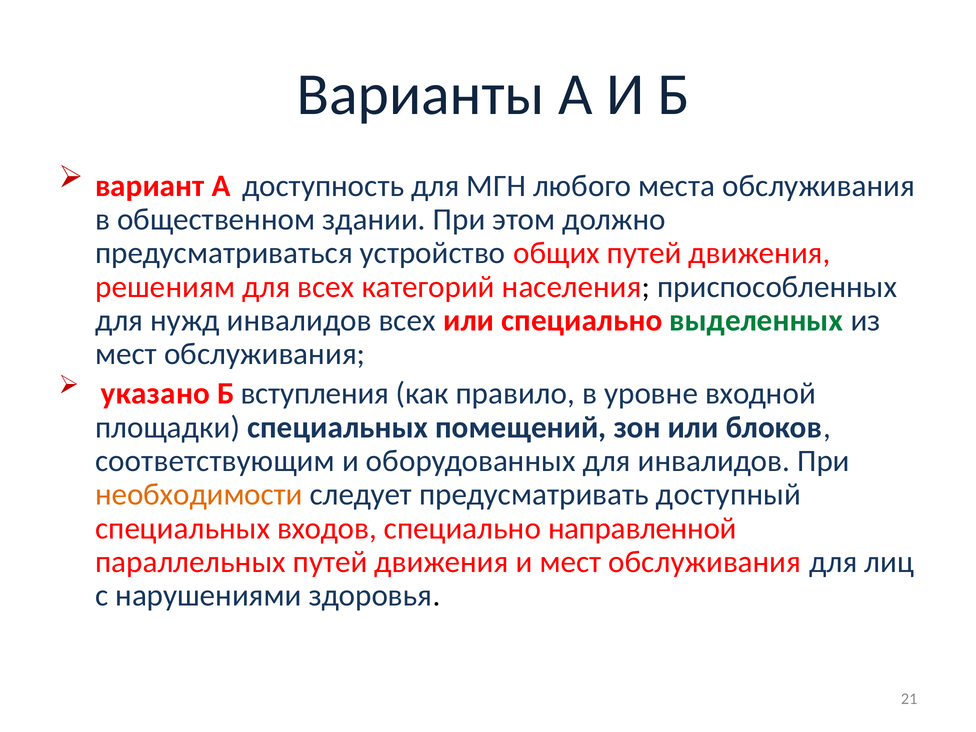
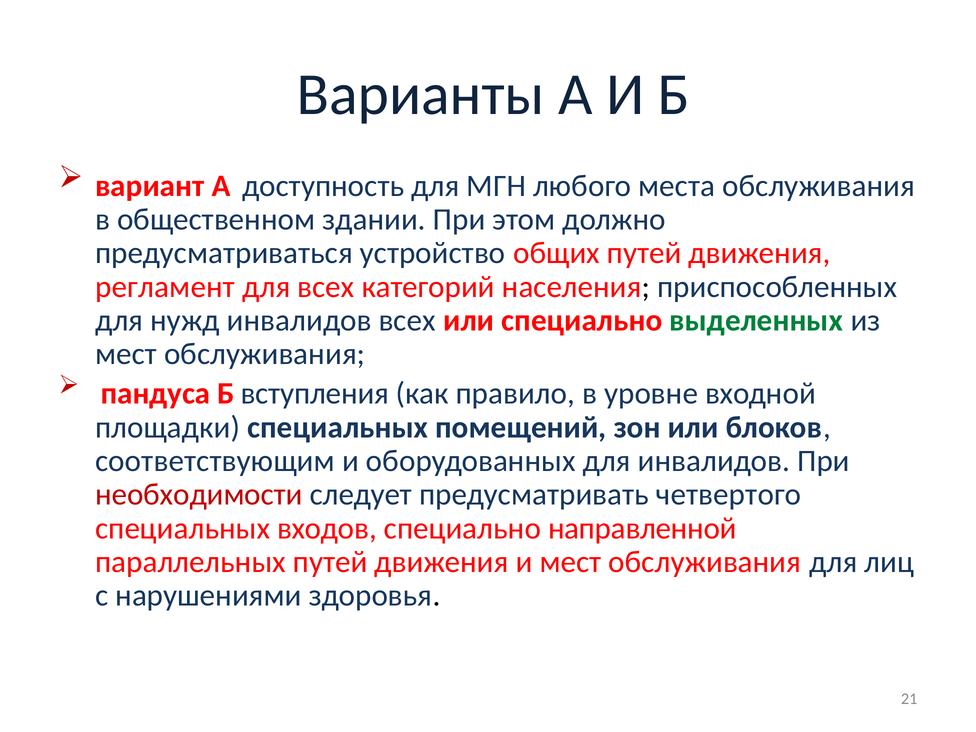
решениям: решениям -> регламент (165, 287)
указано: указано -> пандуса (156, 394)
необходимости colour: orange -> red (199, 495)
доступный: доступный -> четвертого (729, 495)
